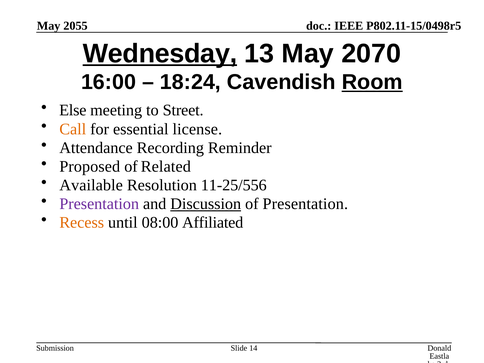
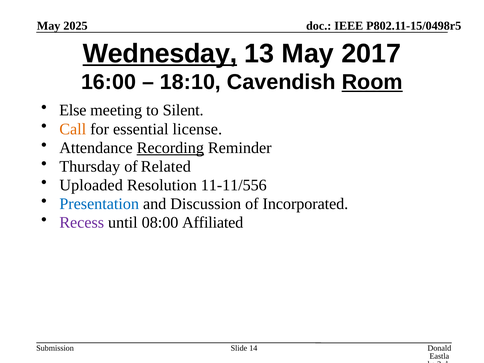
2055: 2055 -> 2025 (76, 26)
2070: 2070 -> 2017 (371, 53)
18:24: 18:24 -> 18:10 (190, 82)
Street: Street -> Silent (183, 110)
Recording underline: none -> present (170, 148)
Proposed: Proposed -> Thursday (90, 166)
Available: Available -> Uploaded (91, 185)
11-25/556: 11-25/556 -> 11-11/556 (234, 185)
Presentation colour: purple -> blue (99, 204)
Discussion underline: present -> none (206, 204)
of Presentation: Presentation -> Incorporated (305, 204)
Recess colour: orange -> purple (82, 223)
